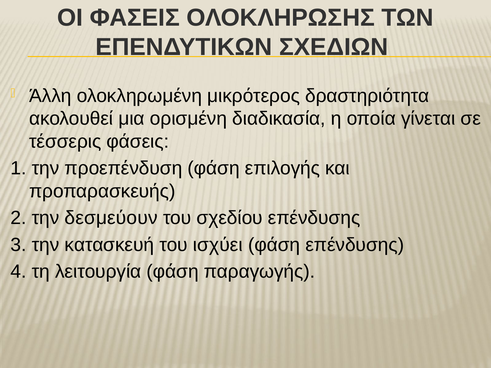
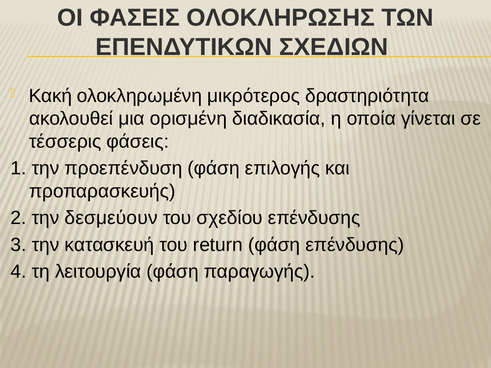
Άλλη: Άλλη -> Κακή (50, 96)
ισχύει: ισχύει -> return (218, 245)
